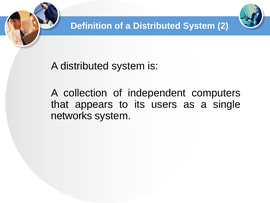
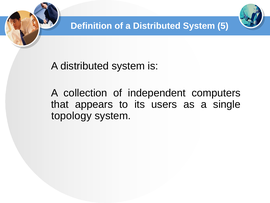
2: 2 -> 5 (223, 26)
networks: networks -> topology (71, 116)
